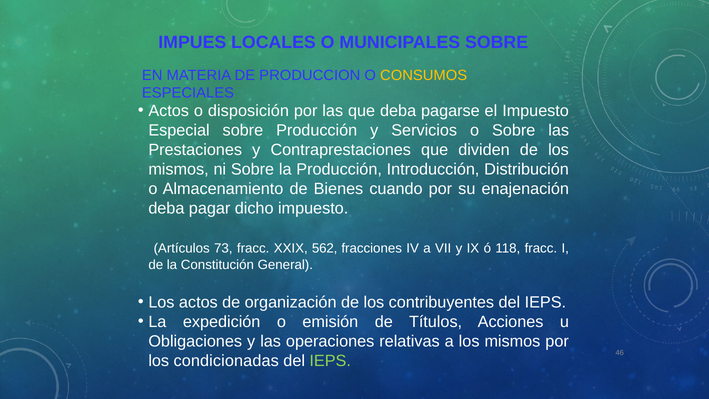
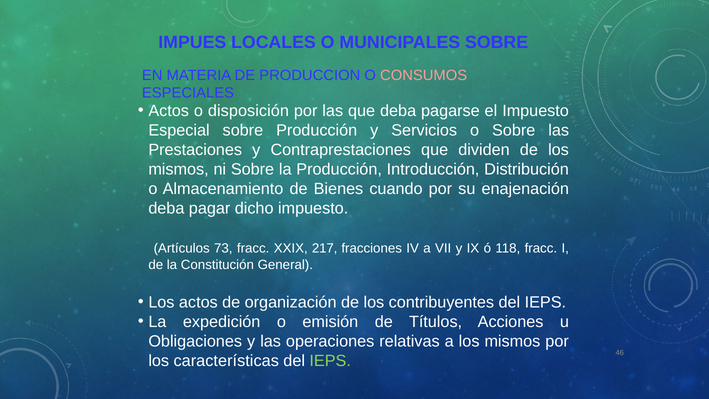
CONSUMOS colour: yellow -> pink (424, 75)
562: 562 -> 217 (325, 248)
condicionadas: condicionadas -> características (226, 361)
